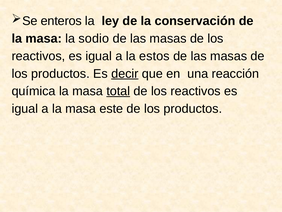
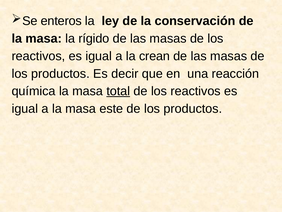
sodio: sodio -> rígido (94, 38)
estos: estos -> crean (154, 56)
decir underline: present -> none (125, 73)
